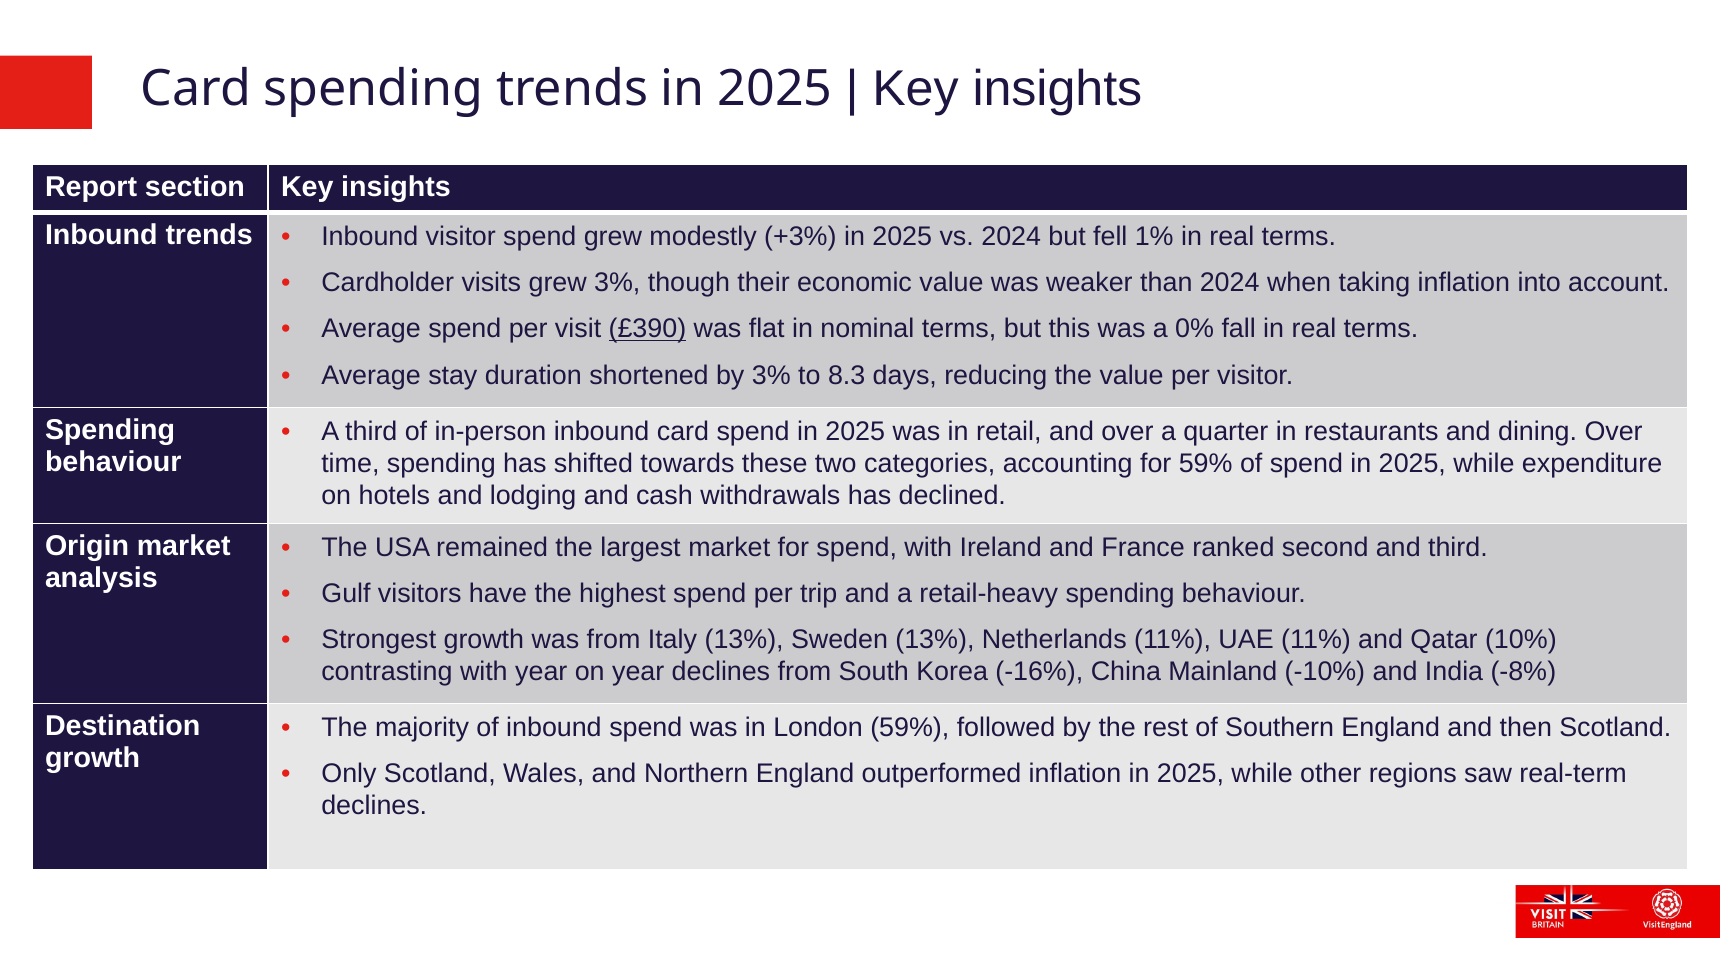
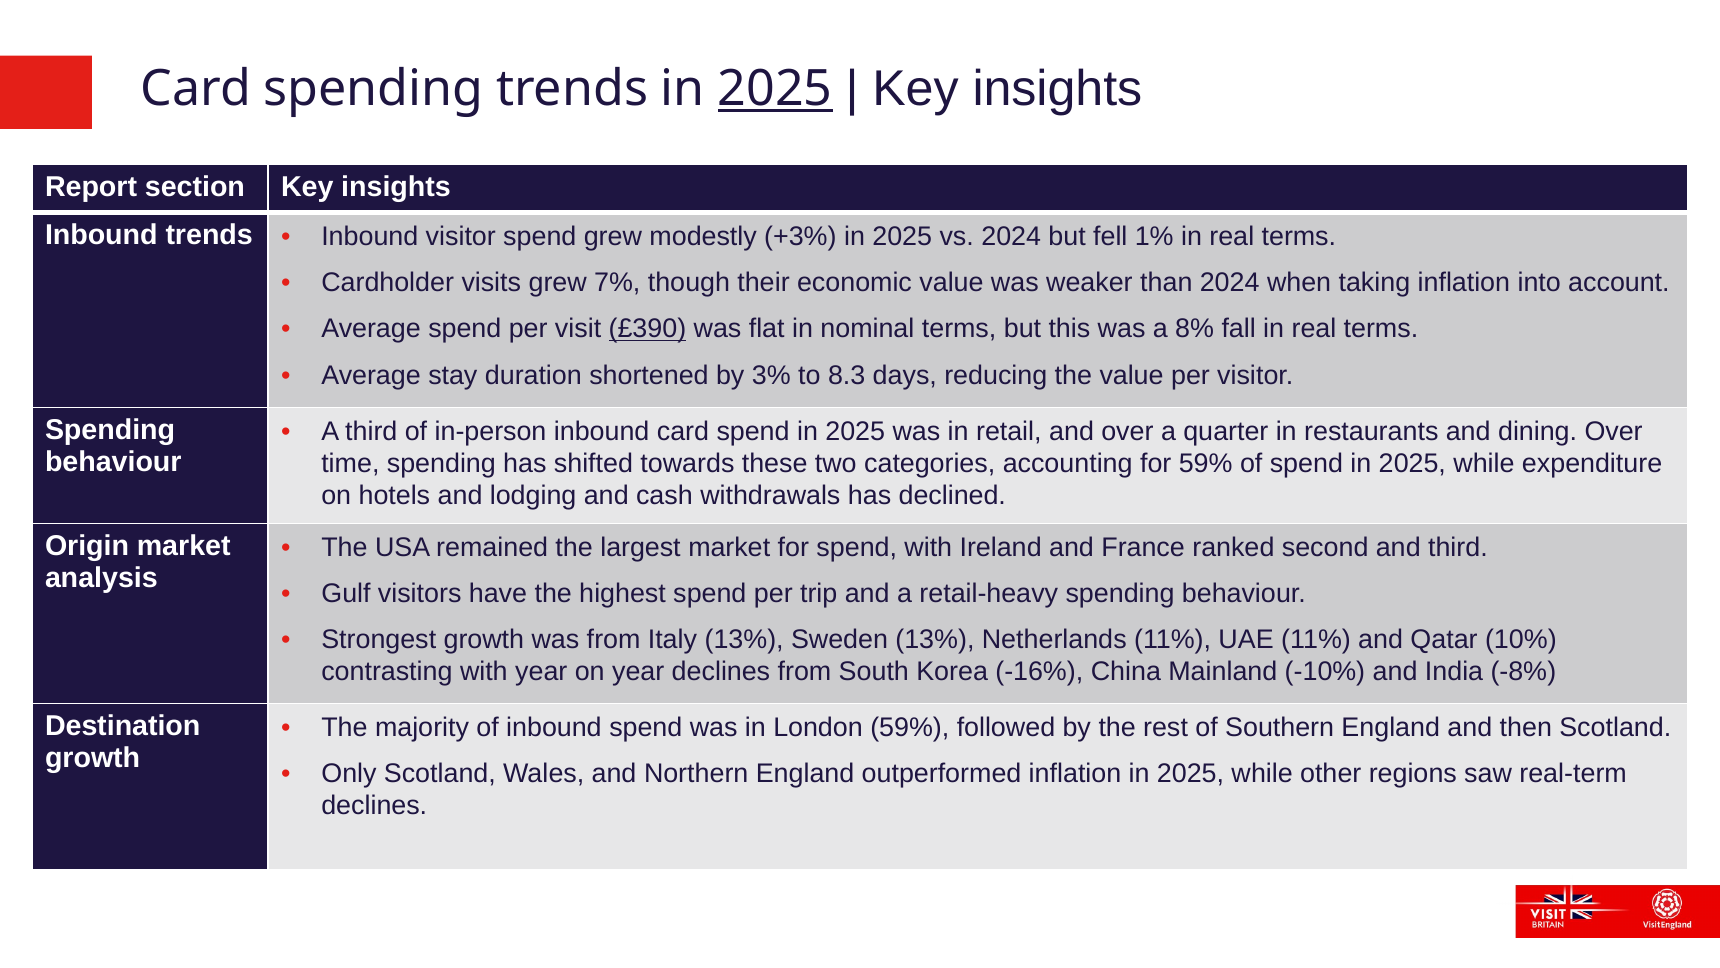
2025 underline: none -> present (775, 89)
grew 3%: 3% -> 7% (617, 283)
0%: 0% -> 8% (1195, 329)
